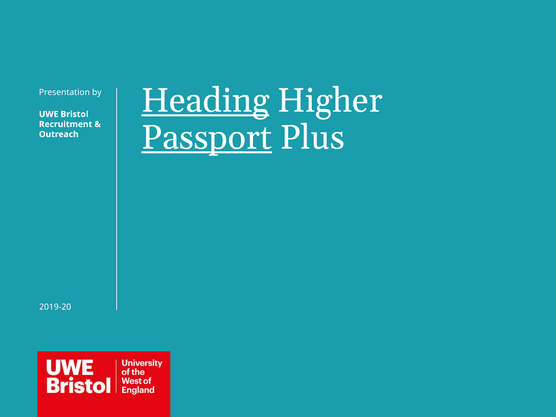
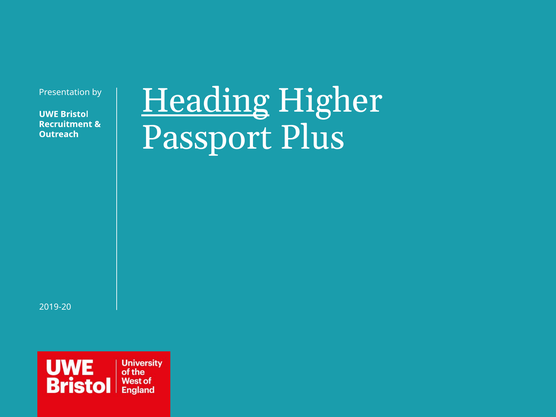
Passport underline: present -> none (207, 138)
